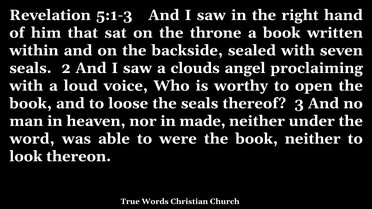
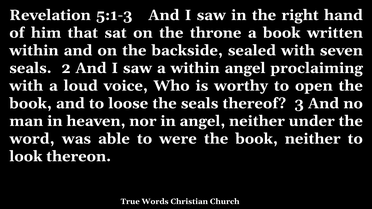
a clouds: clouds -> within (195, 68)
in made: made -> angel (202, 121)
